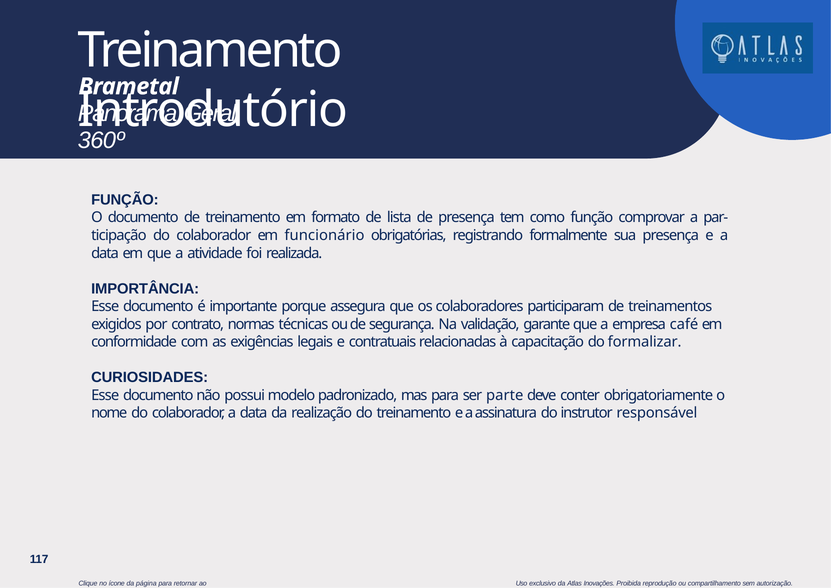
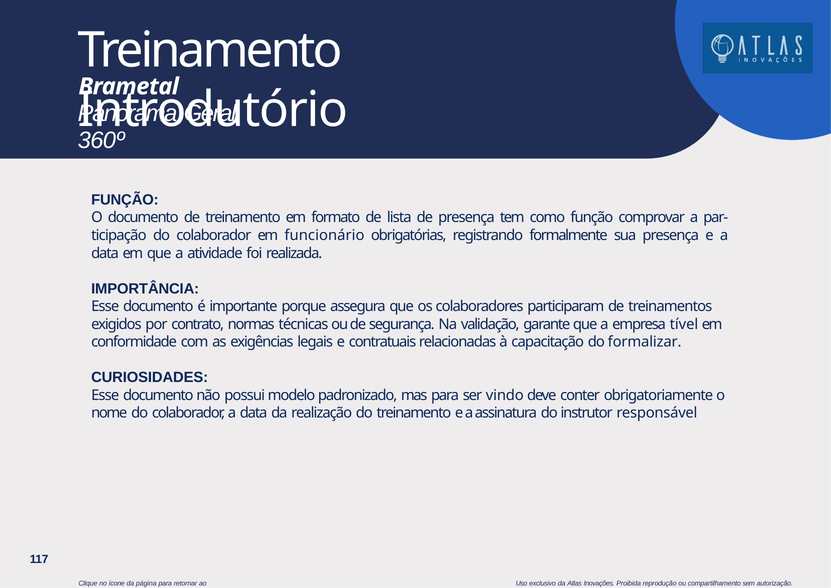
café: café -> tível (684, 324)
parte: parte -> vindo (505, 395)
